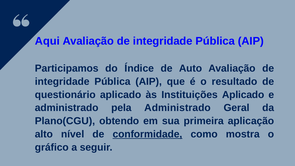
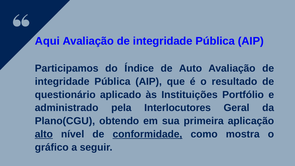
Instituições Aplicado: Aplicado -> Portfólio (243, 95)
pela Administrado: Administrado -> Interlocutores (178, 108)
alto underline: none -> present (44, 134)
